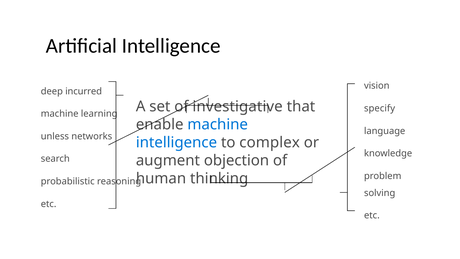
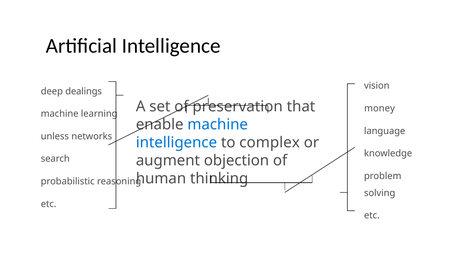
incurred: incurred -> dealings (84, 91)
investigative: investigative -> preservation (238, 106)
specify: specify -> money (380, 108)
